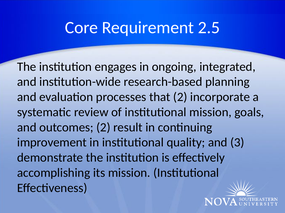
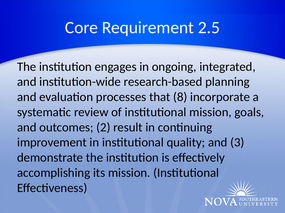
that 2: 2 -> 8 (180, 97)
